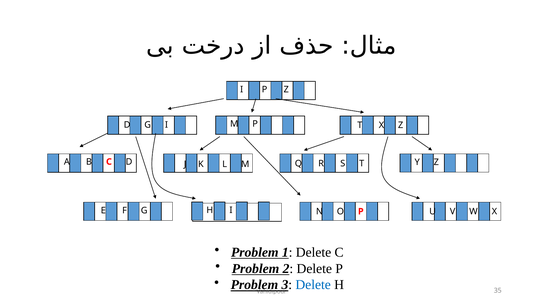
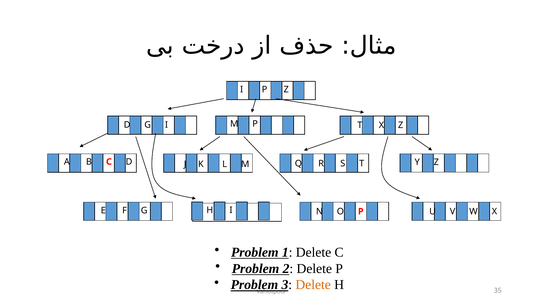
Delete colour: blue -> orange (313, 285)
